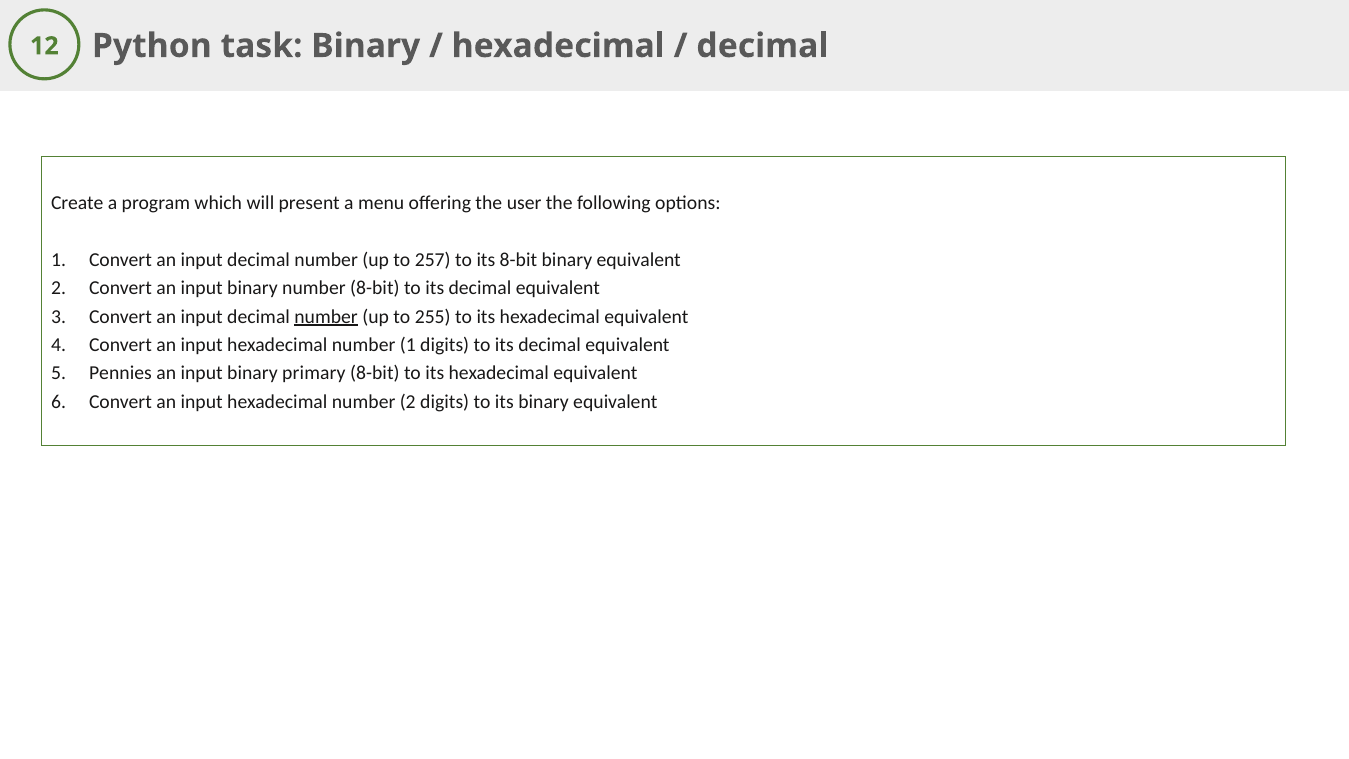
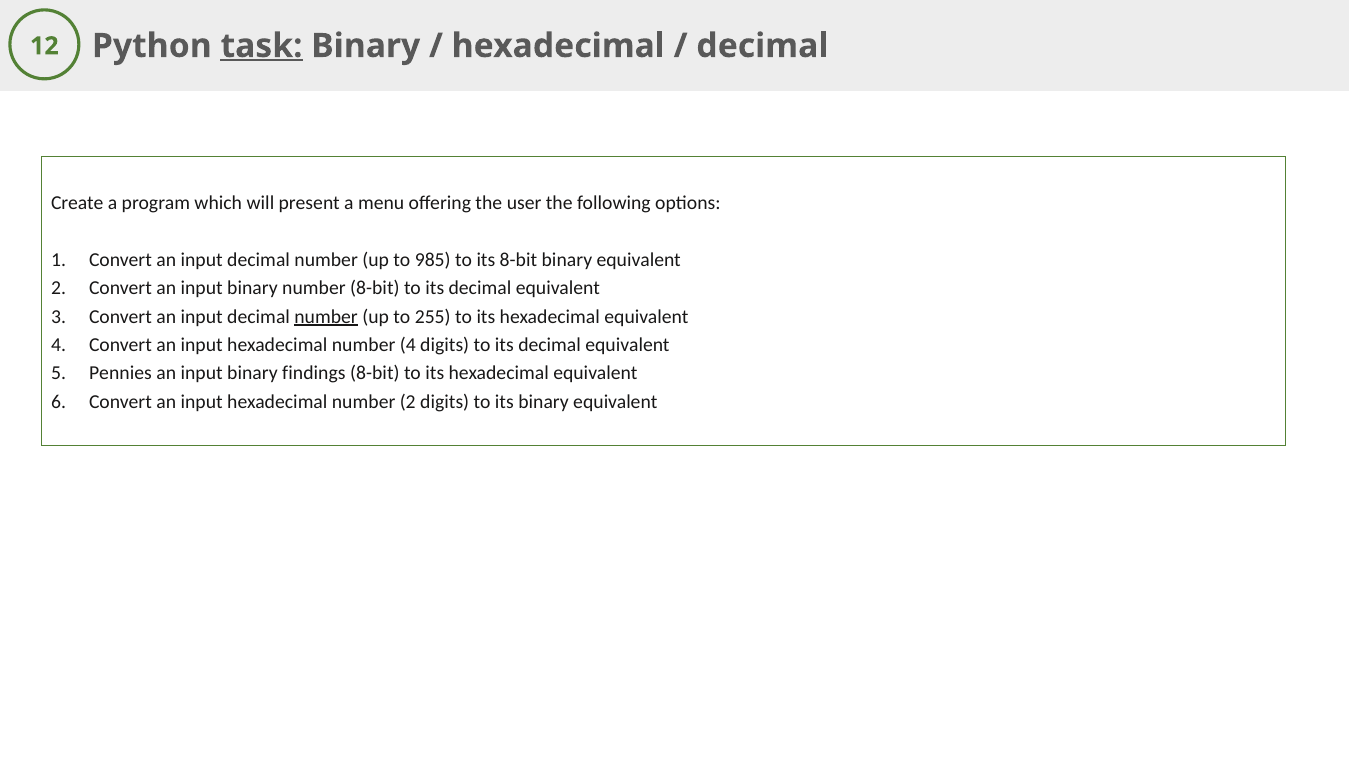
task underline: none -> present (262, 46)
257: 257 -> 985 (433, 260)
number 1: 1 -> 4 (408, 345)
primary: primary -> findings (314, 373)
